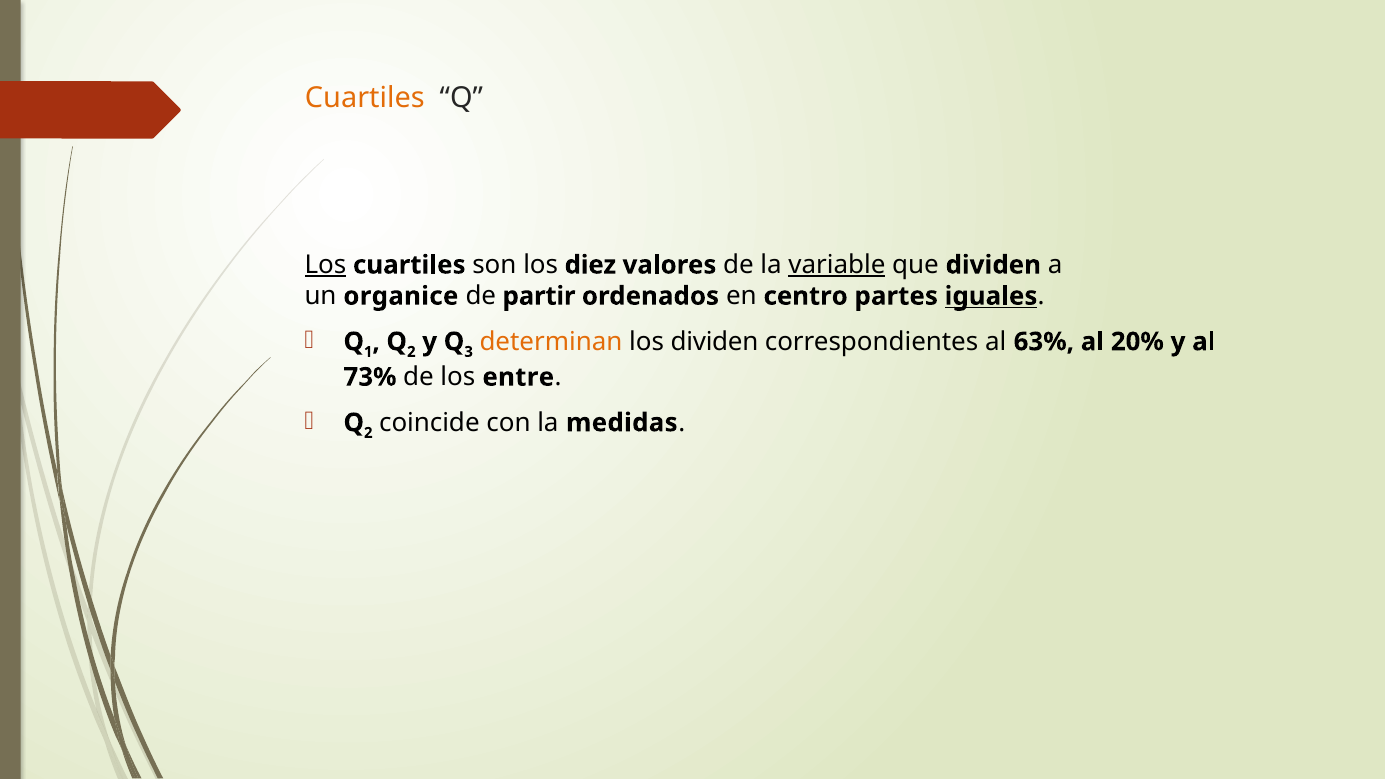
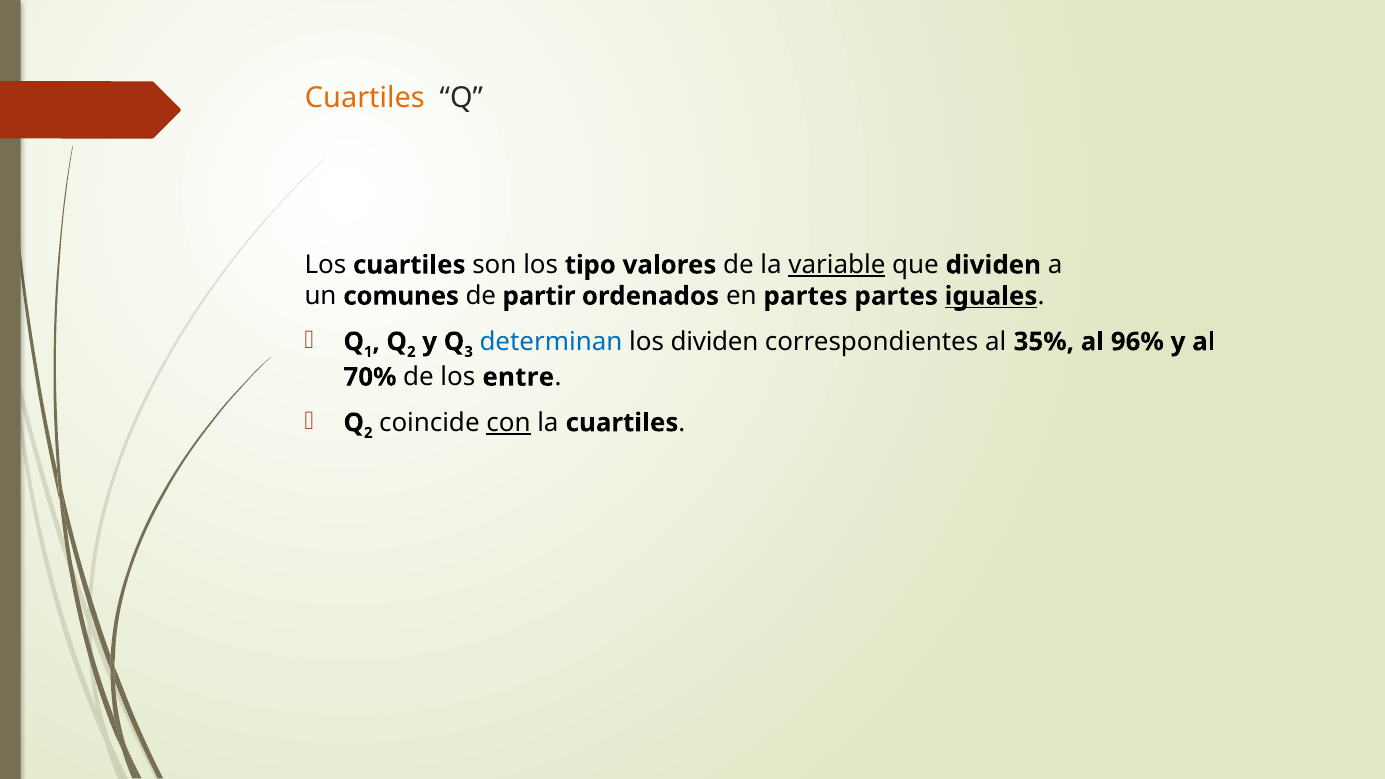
Los underline: present -> none (325, 265)
diez: diez -> tipo (590, 265)
organice: organice -> comunes (401, 296)
en centro: centro -> partes (806, 296)
determinan colour: orange -> blue (551, 342)
63%: 63% -> 35% (1044, 342)
20%: 20% -> 96% (1137, 342)
73%: 73% -> 70% (370, 377)
con underline: none -> present (509, 423)
la medidas: medidas -> cuartiles (622, 423)
